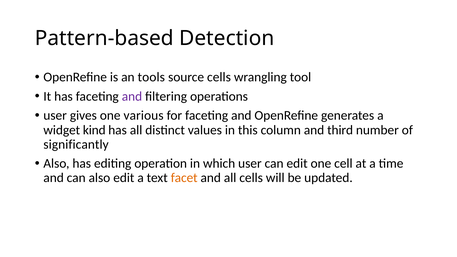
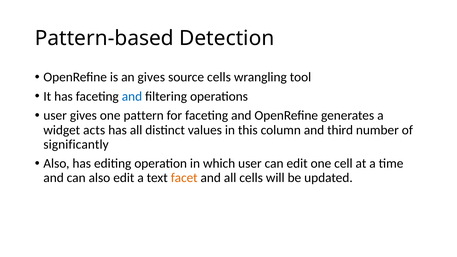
an tools: tools -> gives (151, 77)
and colour: purple -> blue (132, 96)
various: various -> pattern (144, 116)
kind: kind -> acts (94, 130)
